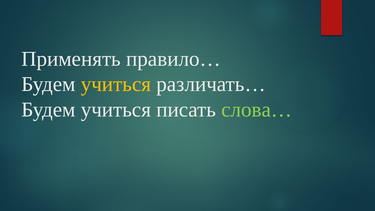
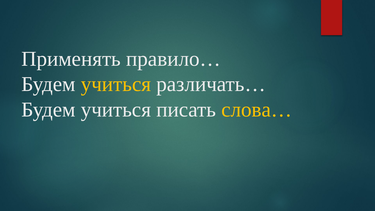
слова… colour: light green -> yellow (257, 110)
